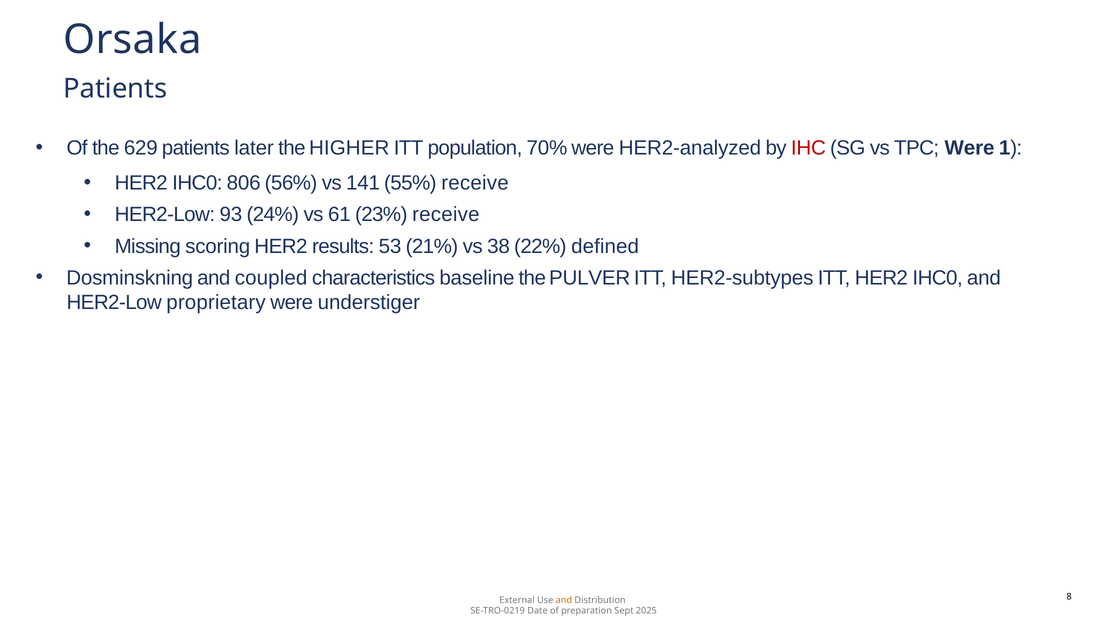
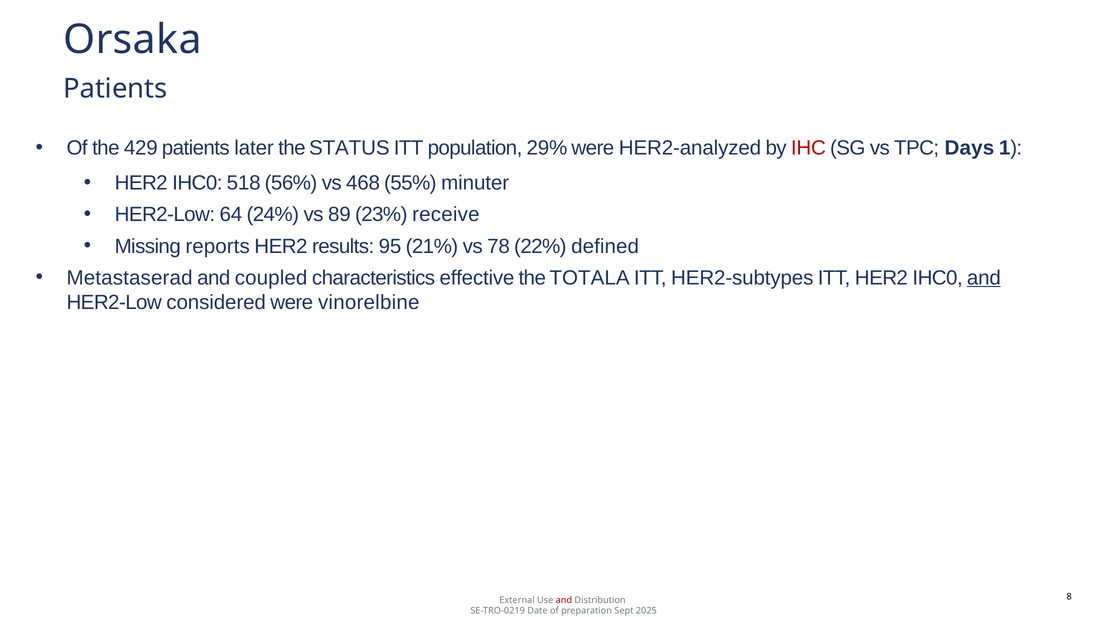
629: 629 -> 429 (141, 148)
HIGHER: HIGHER -> STATUS (349, 148)
70%: 70% -> 29% (547, 148)
TPC Were: Were -> Days (969, 148)
806: 806 -> 518 (244, 183)
141: 141 -> 468 (363, 183)
55% receive: receive -> minuter (475, 183)
93: 93 -> 64 (231, 215)
61: 61 -> 89 (339, 215)
scoring: scoring -> reports (218, 246)
53: 53 -> 95 (390, 246)
38: 38 -> 78 (498, 246)
Dosminskning: Dosminskning -> Metastaserad (130, 278)
baseline: baseline -> effective (477, 278)
PULVER: PULVER -> TOTALA (590, 278)
and underline: none -> present (984, 278)
proprietary: proprietary -> considered (216, 302)
understiger: understiger -> vinorelbine (369, 302)
and colour: orange -> red (564, 600)
